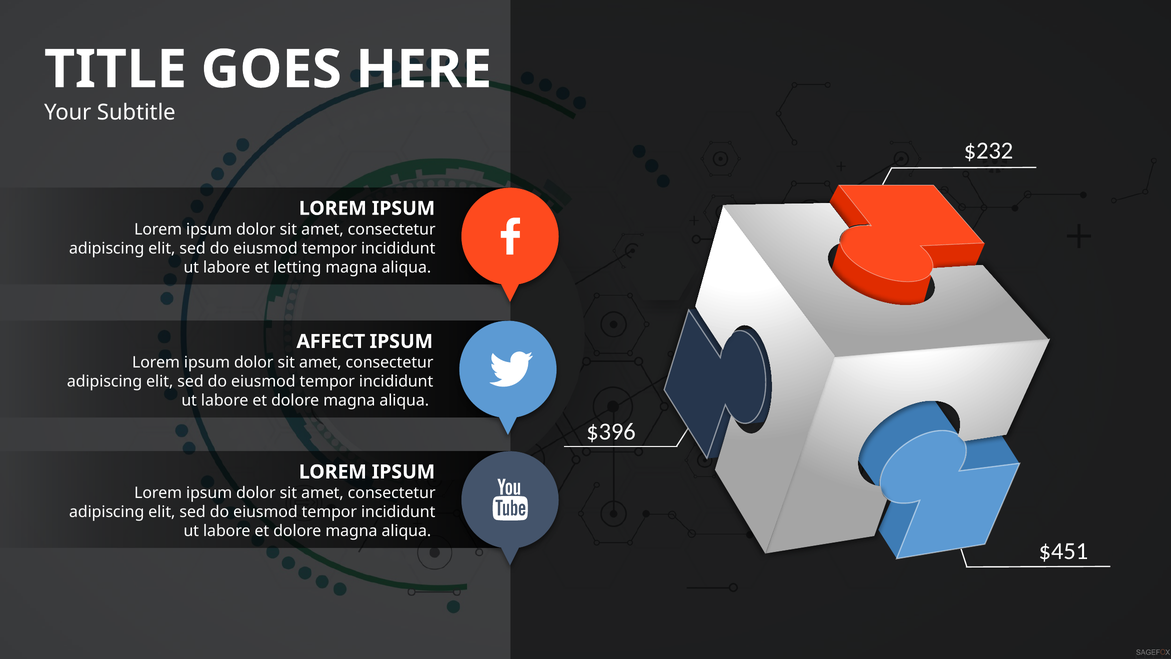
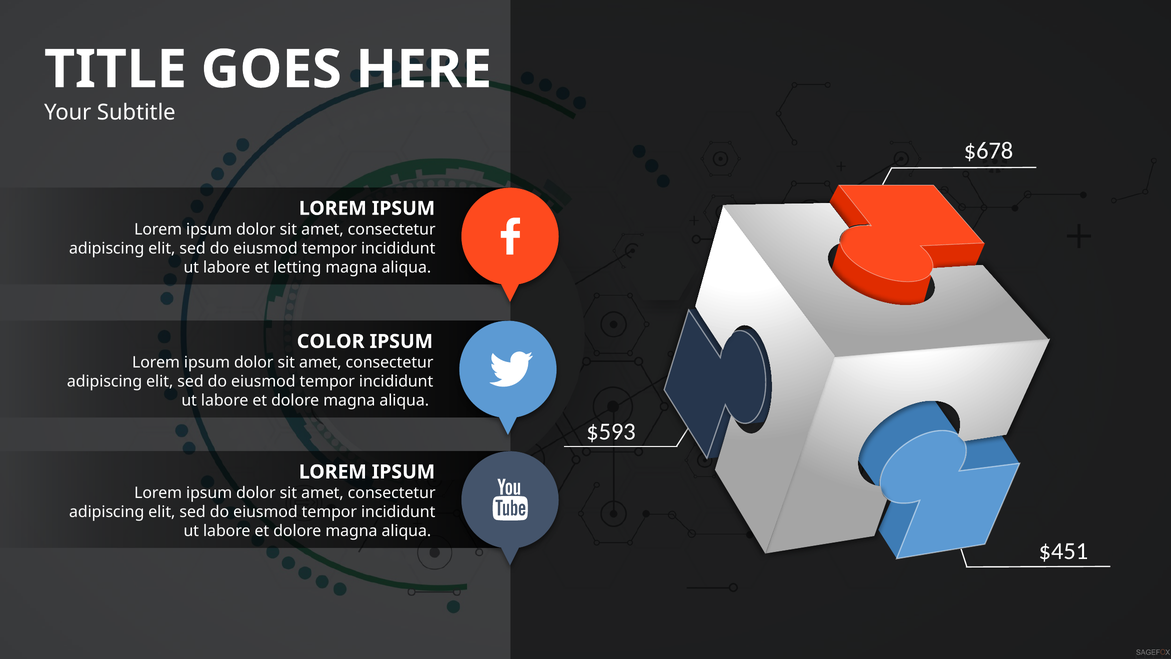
$232: $232 -> $678 (989, 151)
AFFECT: AFFECT -> COLOR (331, 341)
$396: $396 -> $593 (611, 432)
